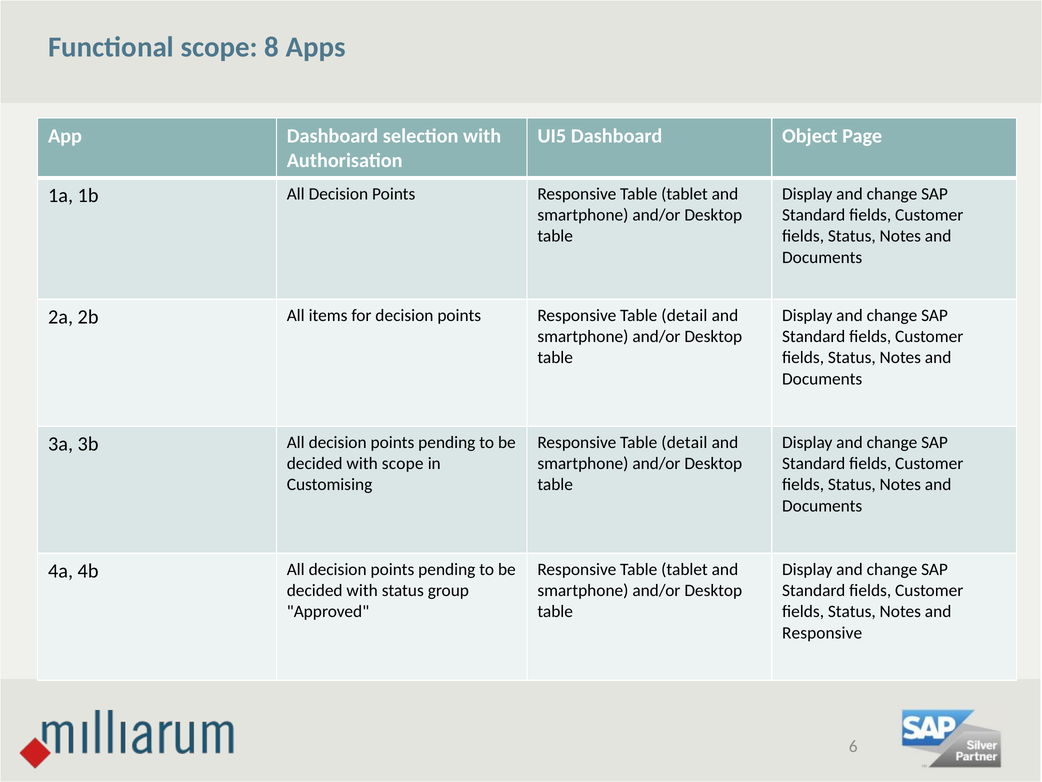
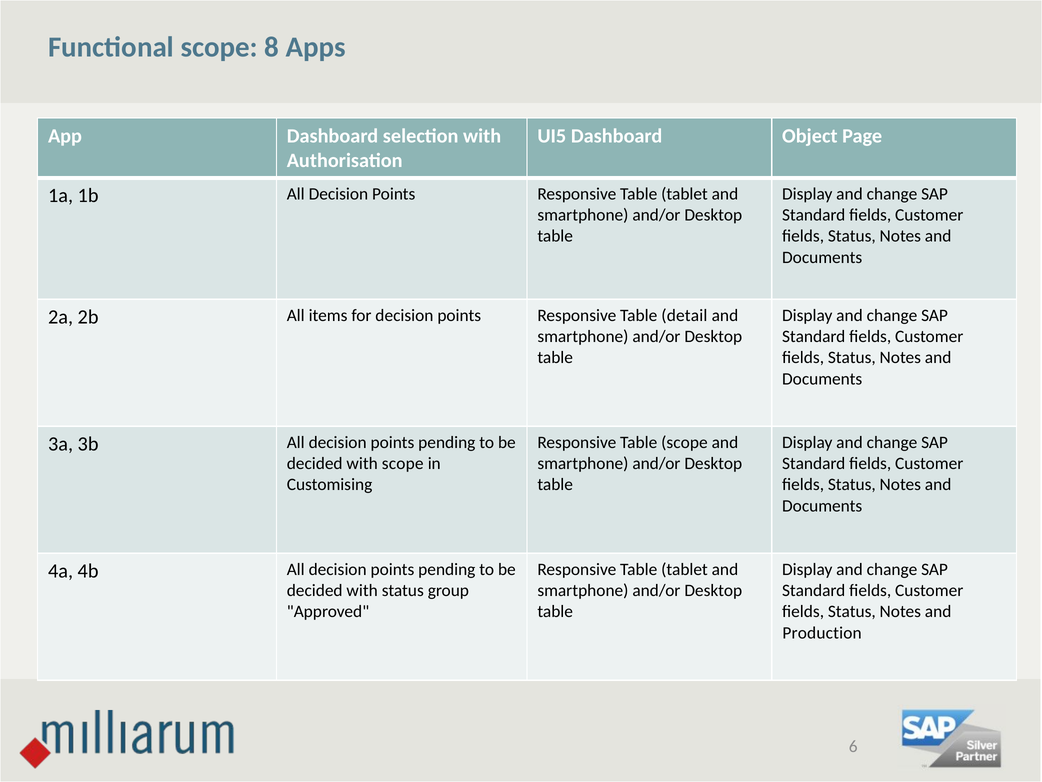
detail: detail -> scope (684, 442)
Responsive: Responsive -> Production (822, 632)
